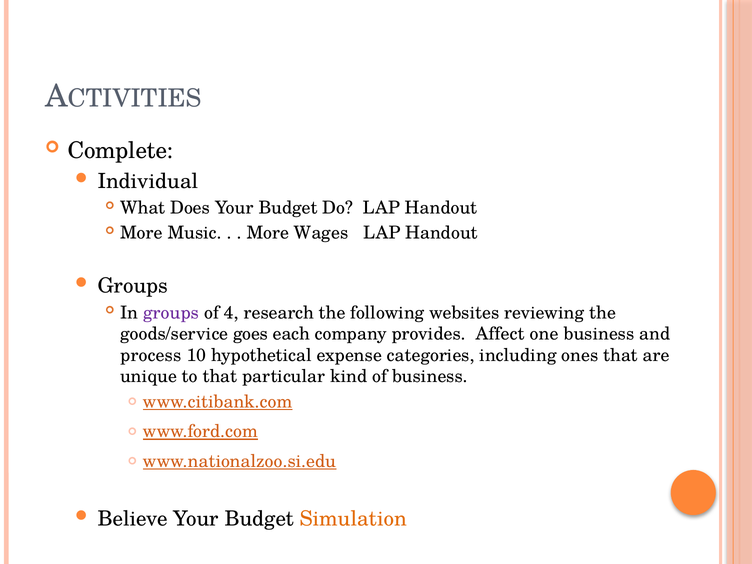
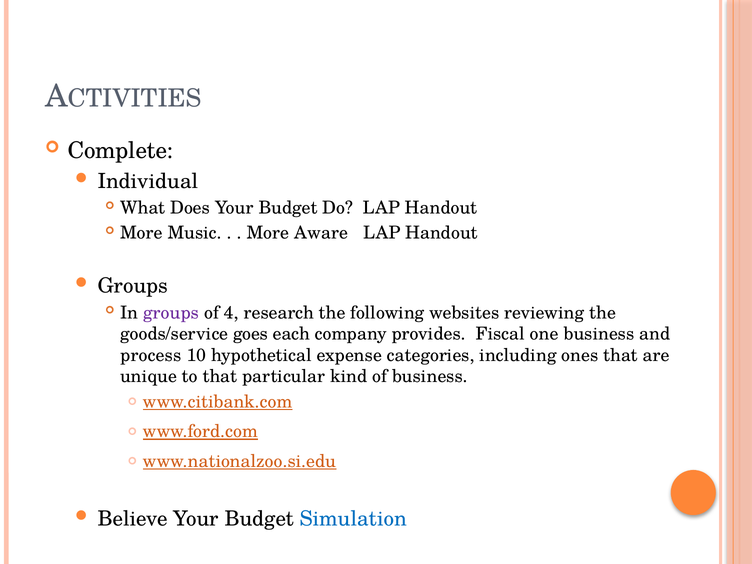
Wages: Wages -> Aware (321, 233)
Affect: Affect -> Fiscal (500, 334)
Simulation colour: orange -> blue (353, 519)
